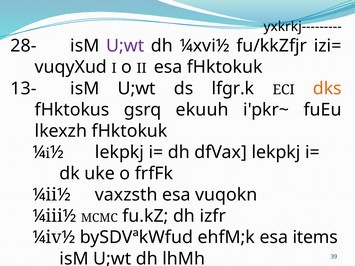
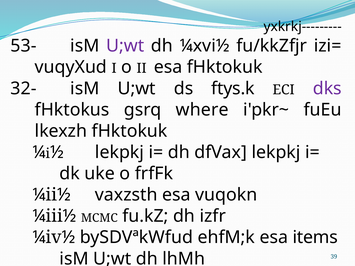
28-: 28- -> 53- (23, 46)
13-: 13- -> 32- (23, 89)
lfgr.k: lfgr.k -> ftys.k (233, 89)
dks colour: orange -> purple (327, 89)
ekuuh: ekuuh -> where (202, 110)
